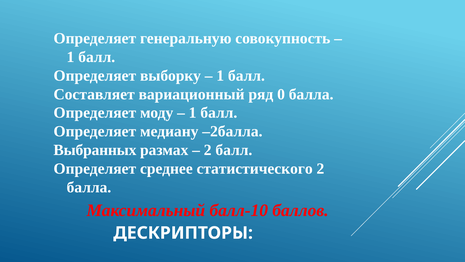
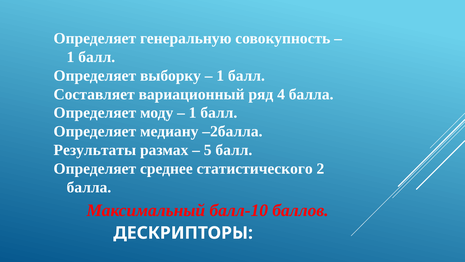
0: 0 -> 4 (281, 94)
Выбранных: Выбранных -> Результаты (95, 150)
2: 2 -> 5 (208, 150)
